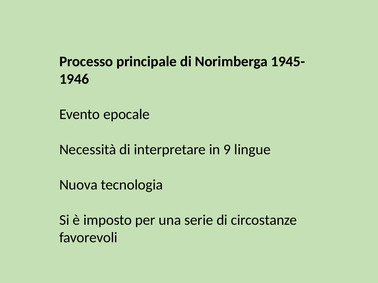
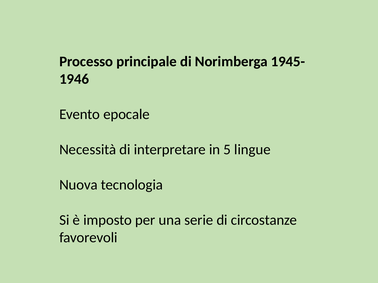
9: 9 -> 5 (227, 150)
